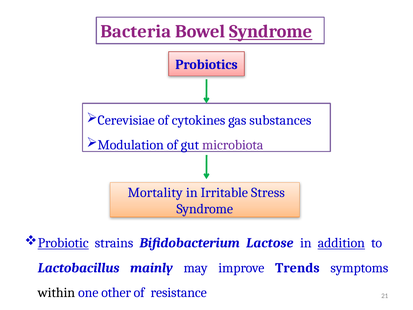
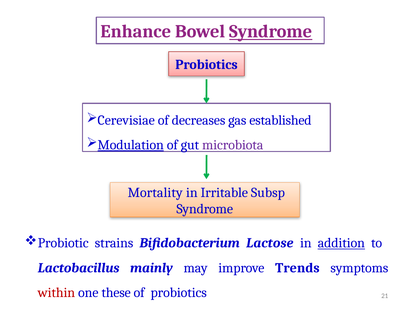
Bacteria: Bacteria -> Enhance (136, 32)
cytokines: cytokines -> decreases (199, 120)
substances: substances -> established (280, 120)
Modulation underline: none -> present (131, 145)
Stress: Stress -> Subsp (268, 192)
Probiotic underline: present -> none (63, 243)
within colour: black -> red (56, 292)
other: other -> these (116, 292)
of resistance: resistance -> probiotics (179, 292)
